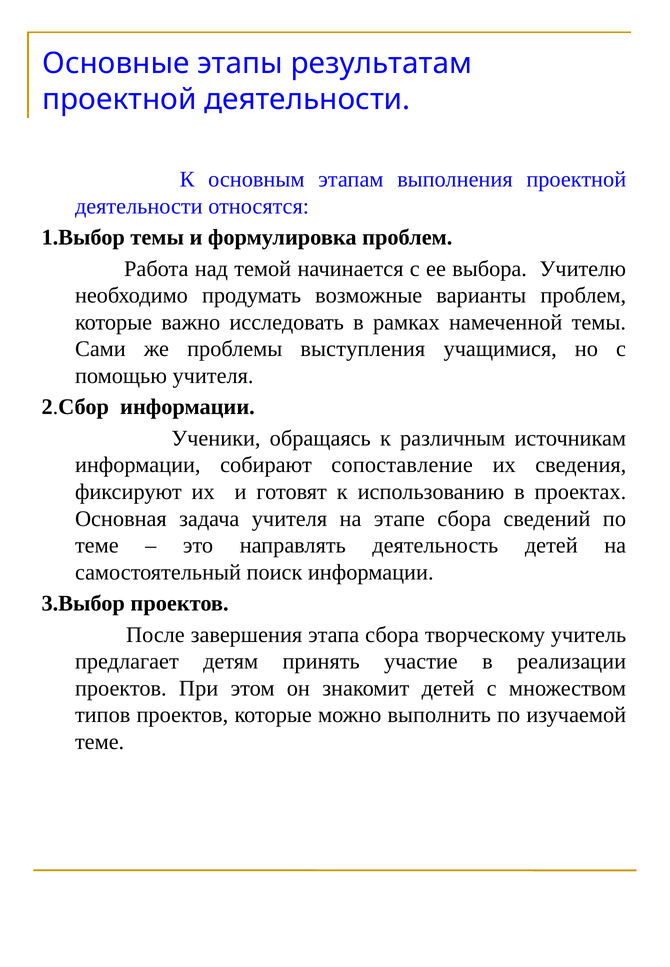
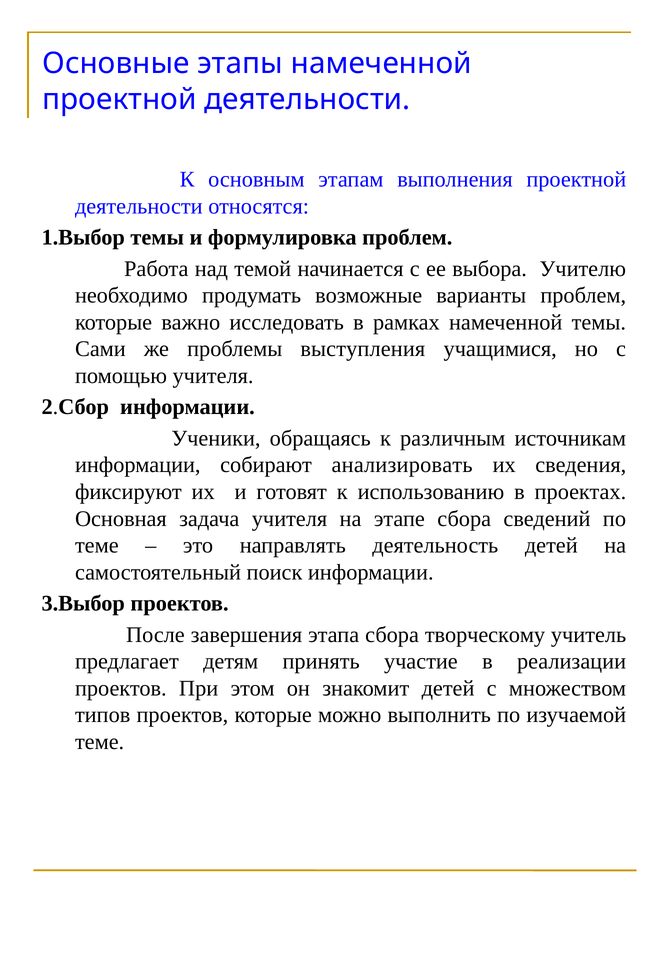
этапы результатам: результатам -> намеченной (381, 64)
сопоставление: сопоставление -> анализировать (402, 465)
